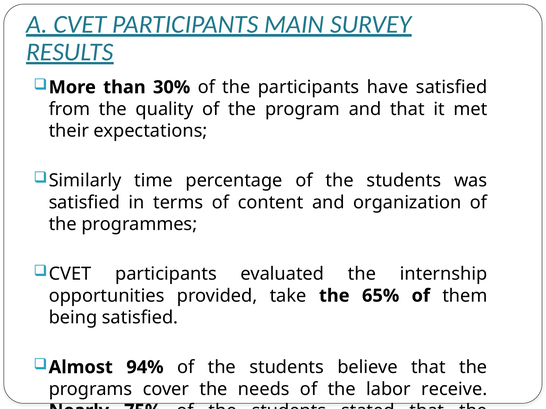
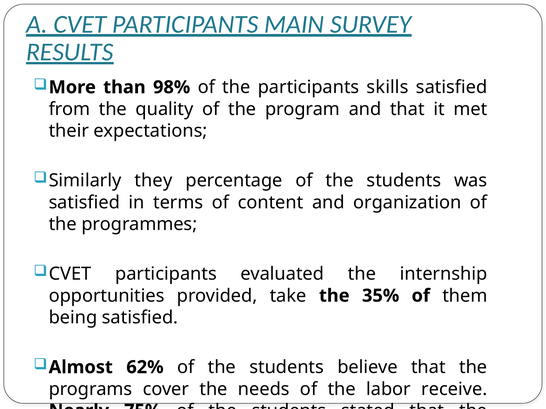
30%: 30% -> 98% (172, 87)
participants have: have -> skills (388, 87)
time: time -> they (153, 181)
65%: 65% -> 35% (381, 296)
94%: 94% -> 62% (145, 368)
